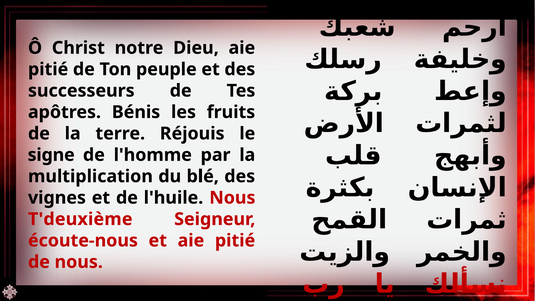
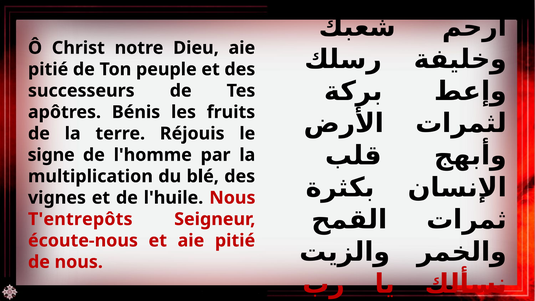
T'deuxième: T'deuxième -> T'entrepôts (80, 219)
